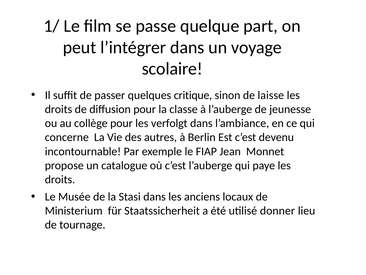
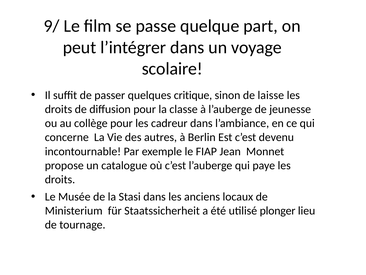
1/: 1/ -> 9/ (52, 26)
verfolgt: verfolgt -> cadreur (169, 123)
donner: donner -> plonger (278, 210)
